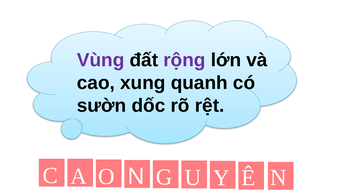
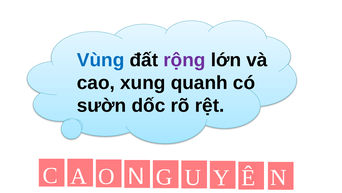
Vùng colour: purple -> blue (101, 60)
